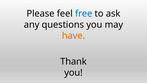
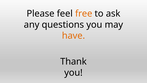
free colour: blue -> orange (84, 14)
